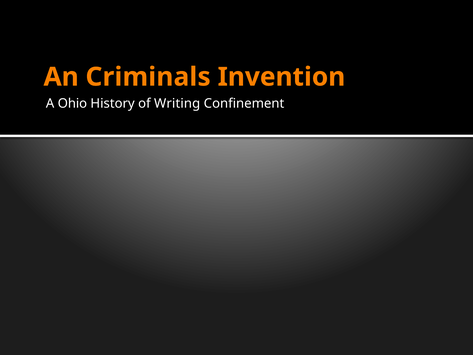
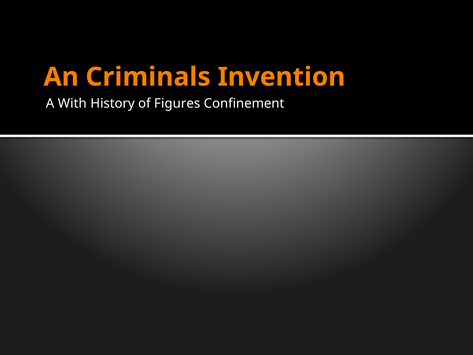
Ohio: Ohio -> With (72, 103)
Writing: Writing -> Figures (177, 103)
